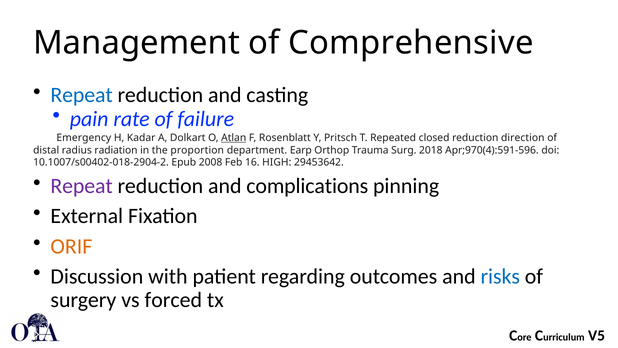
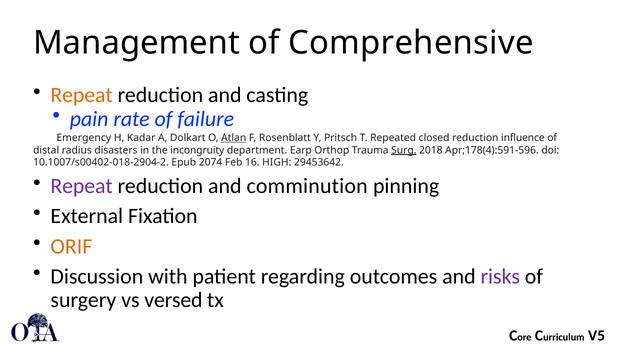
Repeat colour: blue -> orange (82, 95)
direction: direction -> influence (523, 138)
radiation: radiation -> disasters (116, 150)
proportion: proportion -> incongruity (197, 150)
Surg underline: none -> present (404, 150)
Apr;970(4):591-596: Apr;970(4):591-596 -> Apr;178(4):591-596 (492, 150)
2008: 2008 -> 2074 (211, 162)
complications: complications -> comminution (307, 186)
risks colour: blue -> purple (500, 276)
forced: forced -> versed (173, 300)
